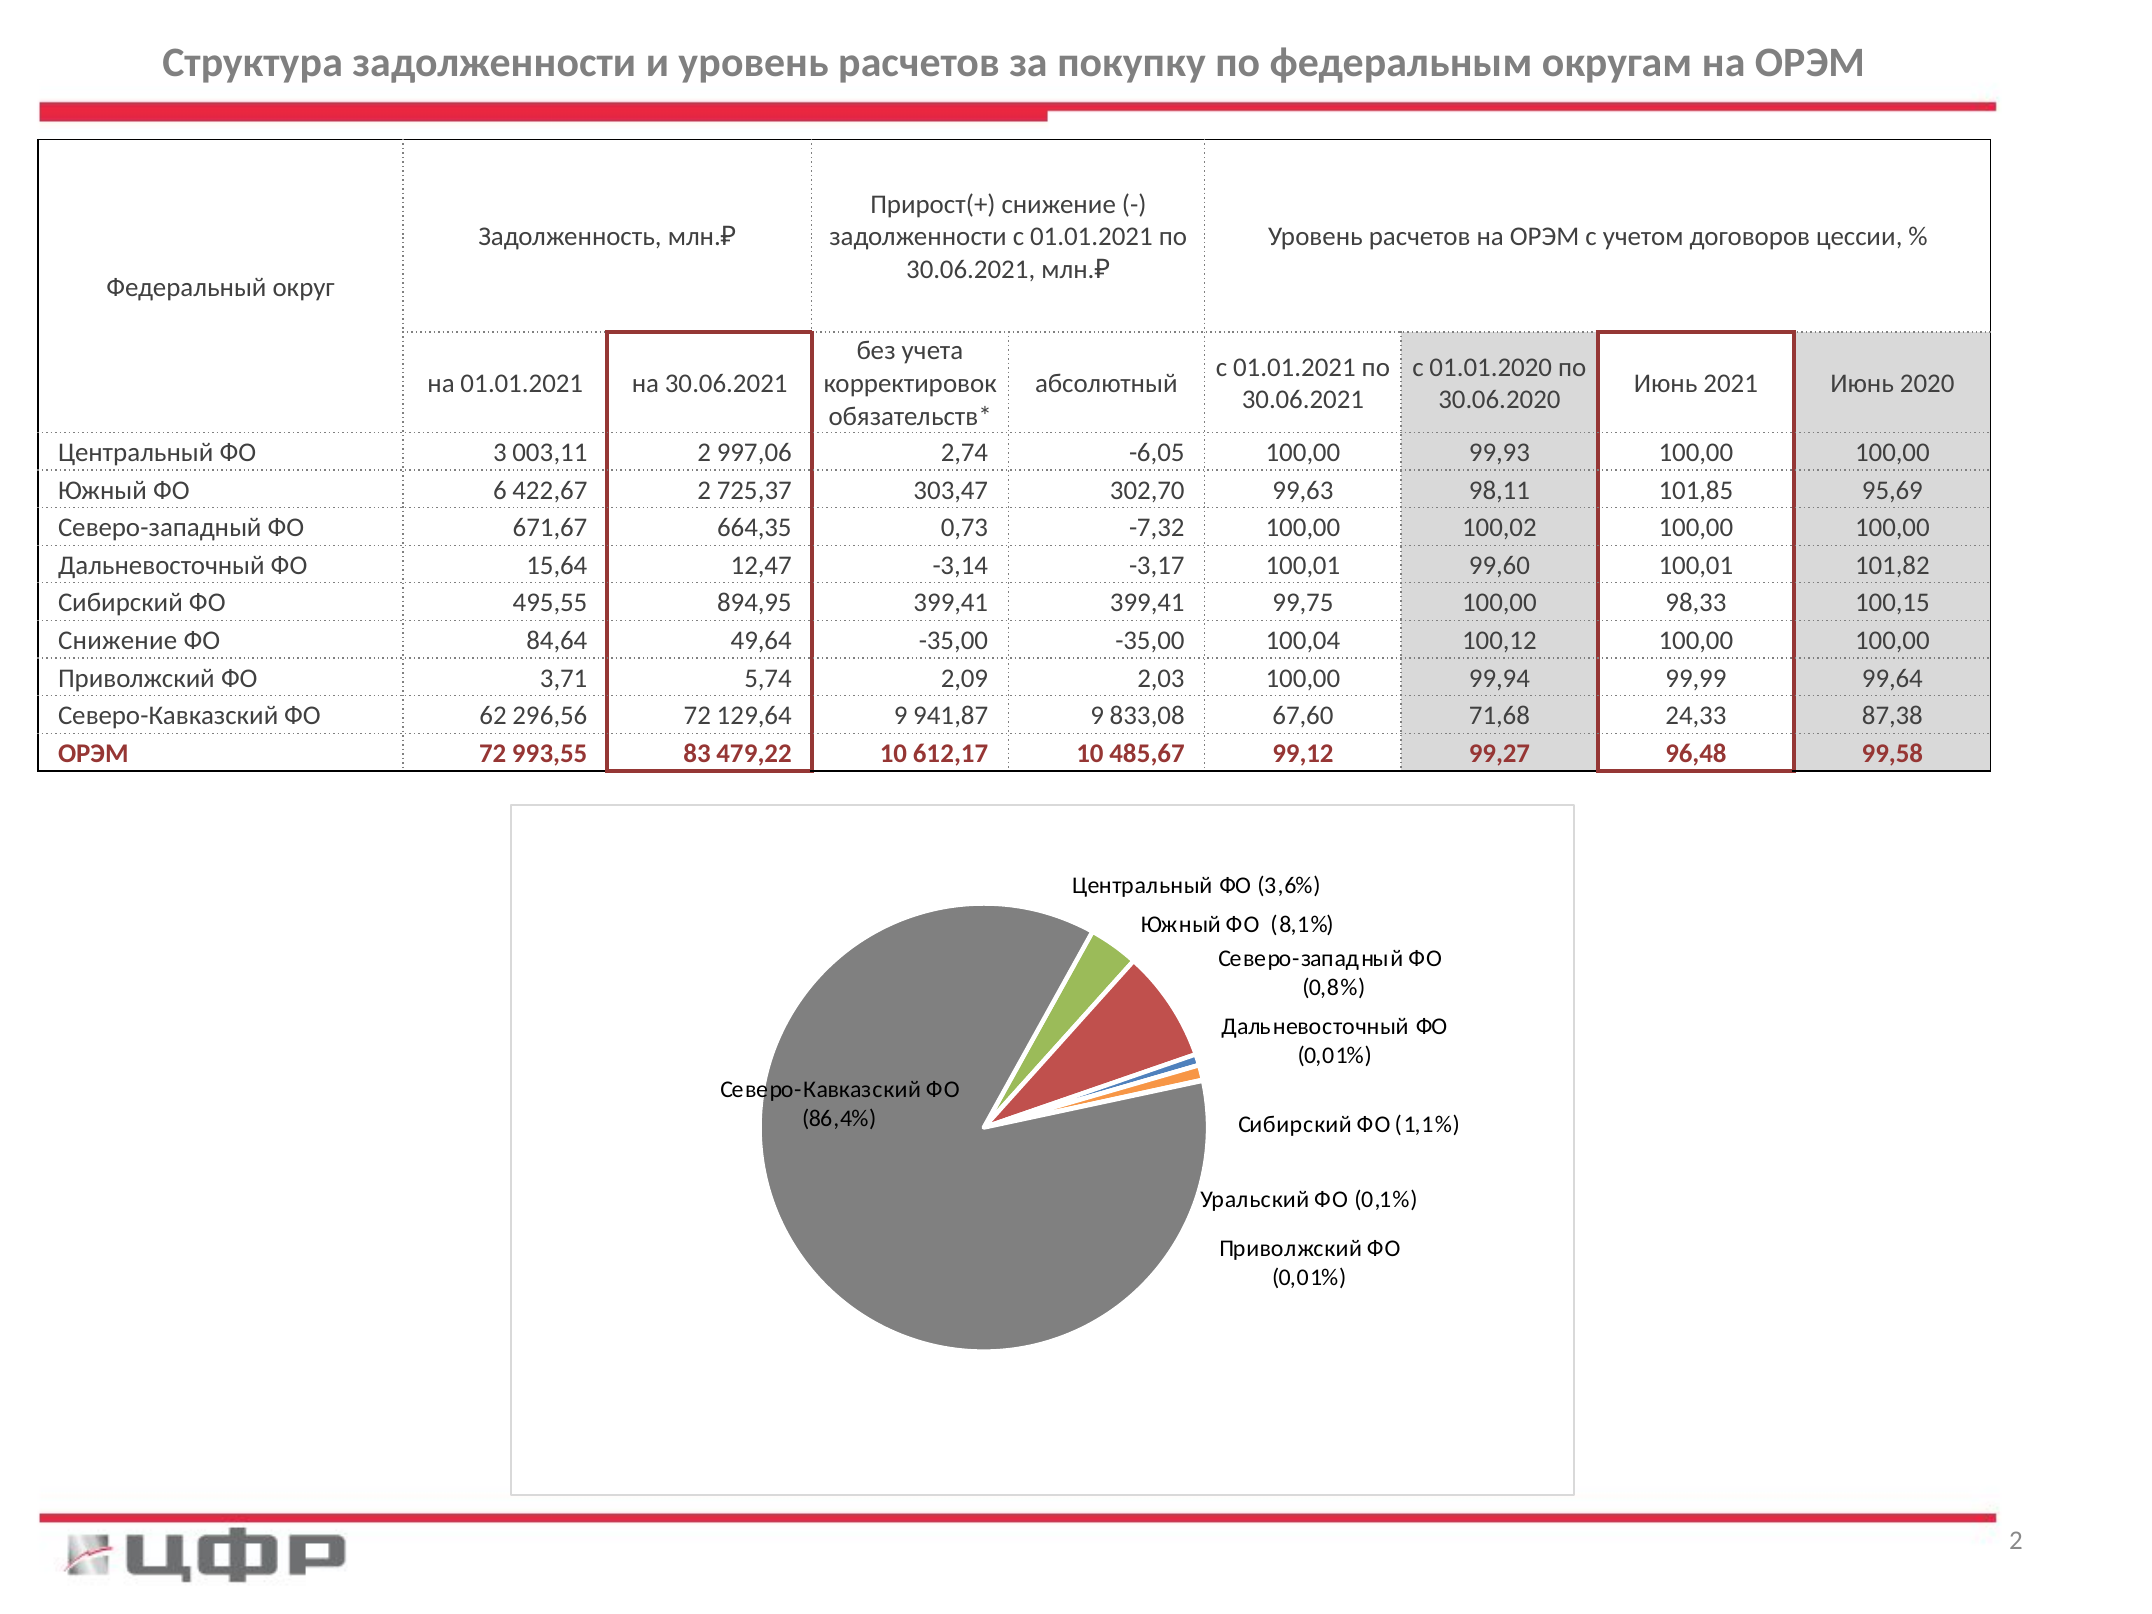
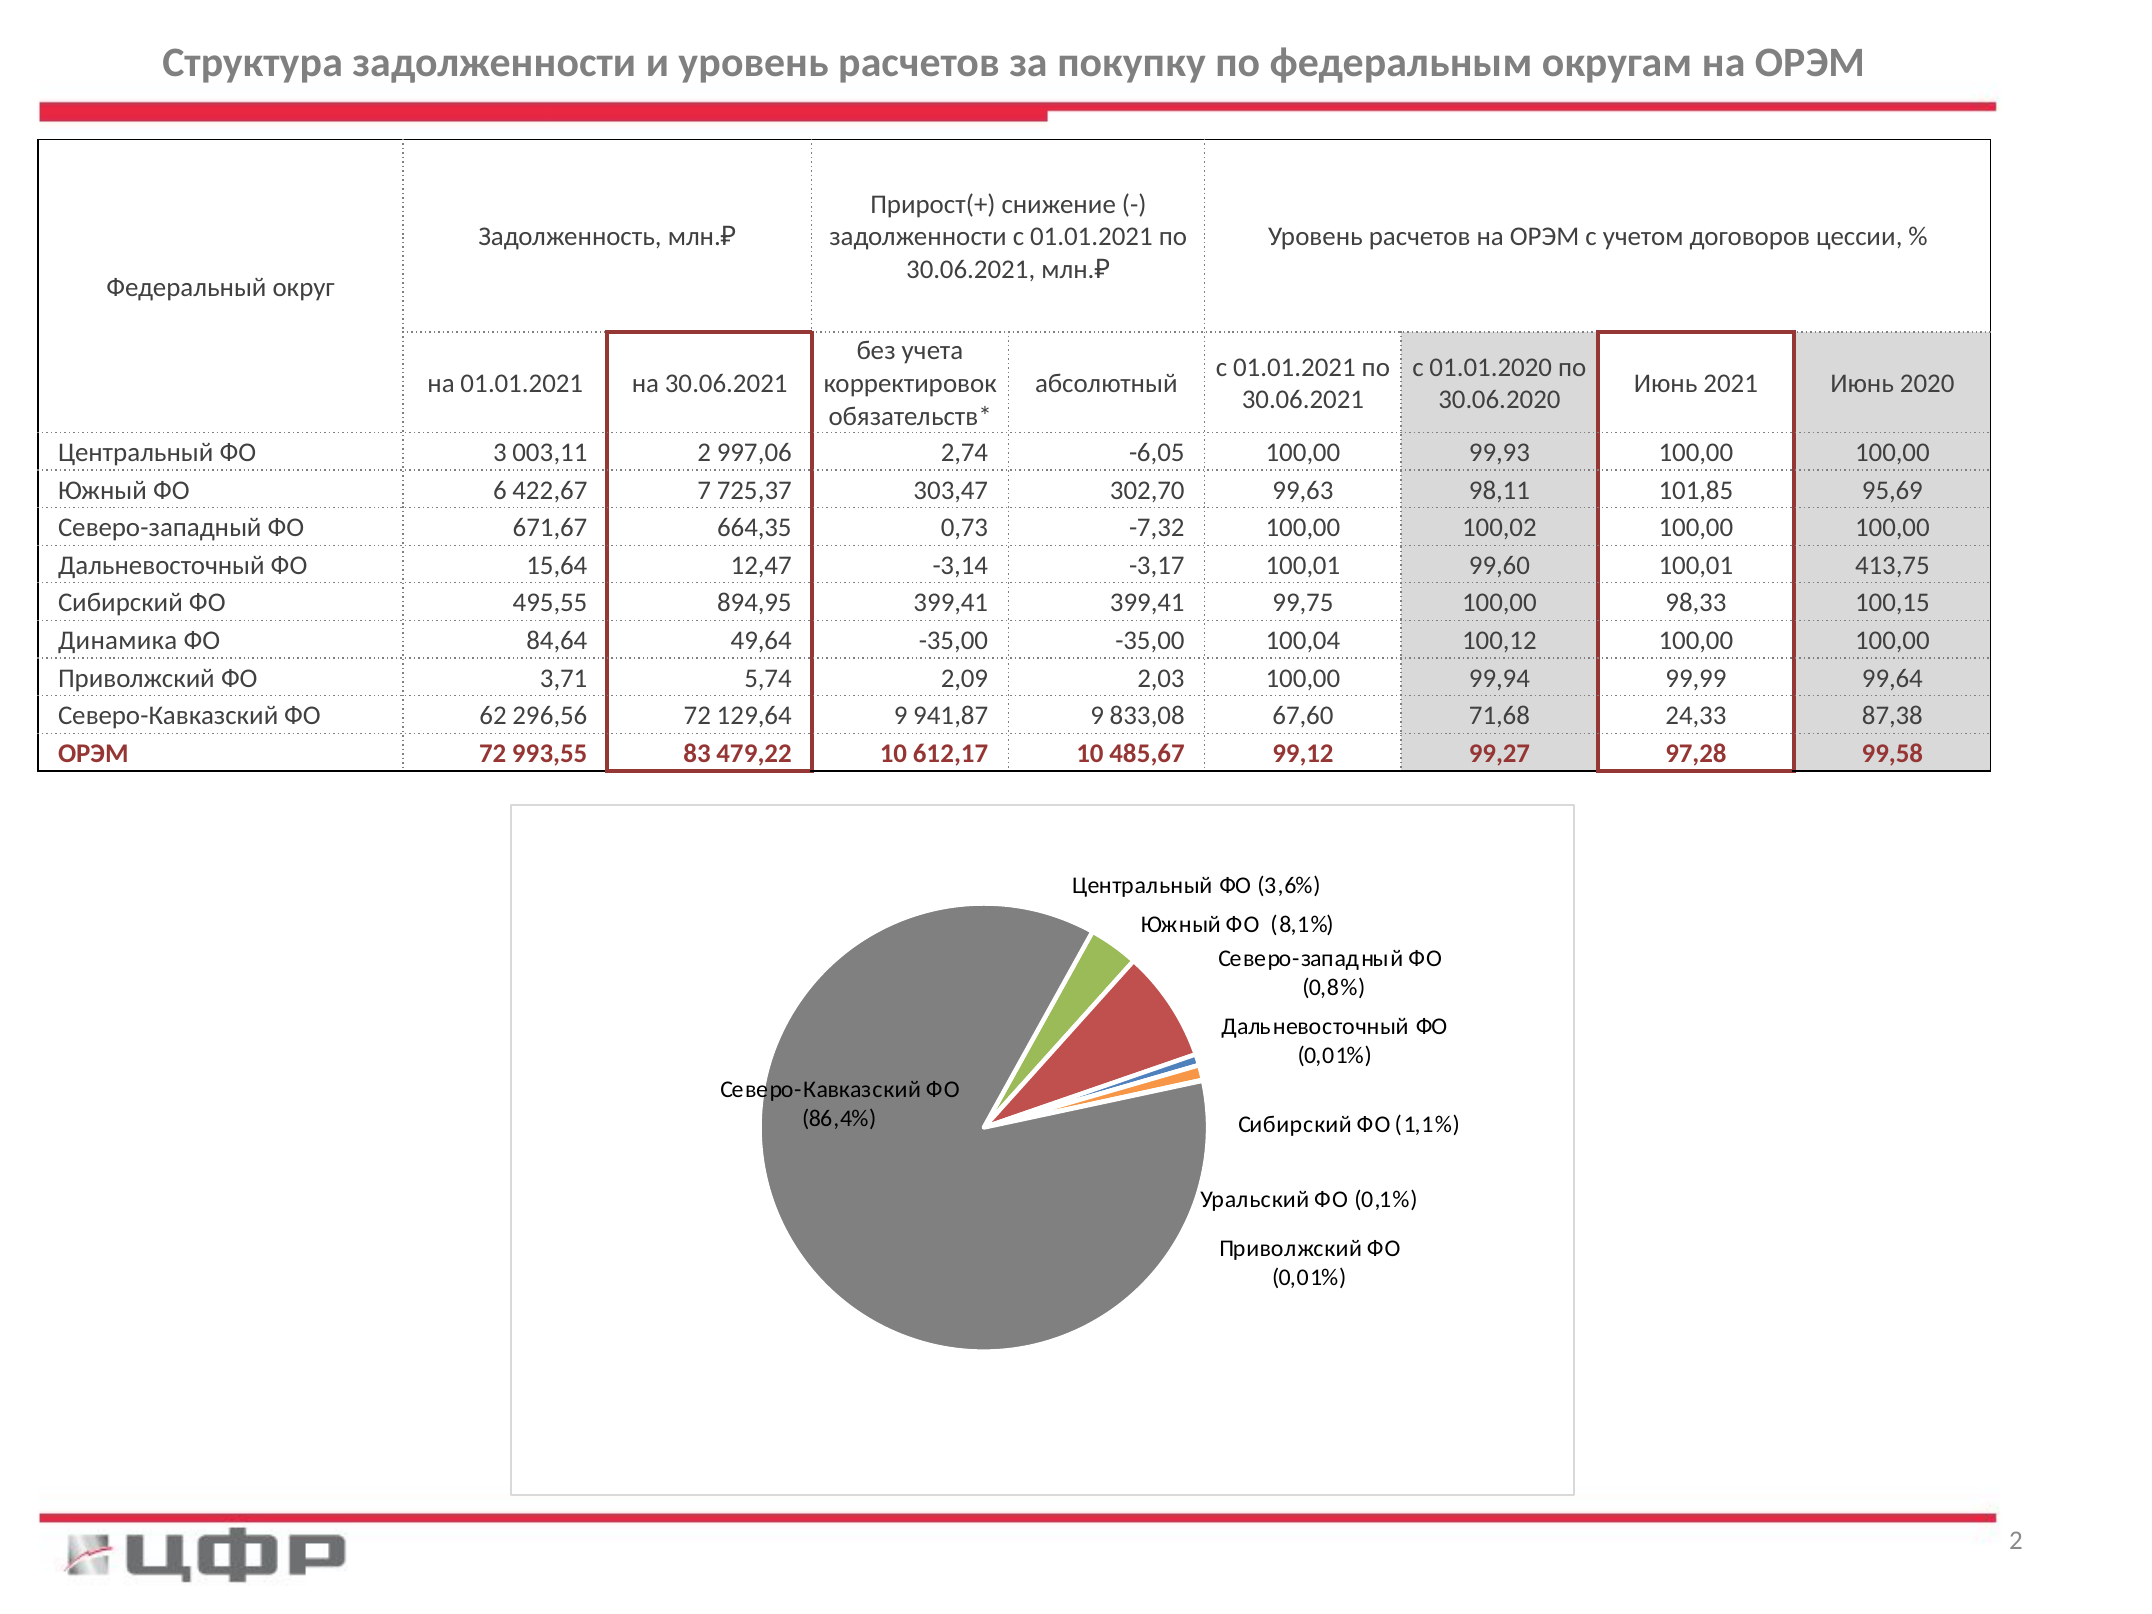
422,67 2: 2 -> 7 (704, 490)
101,82: 101,82 -> 413,75 (1892, 565)
Снижение: Снижение -> Динамика (118, 641)
96,48: 96,48 -> 97,28 (1696, 753)
